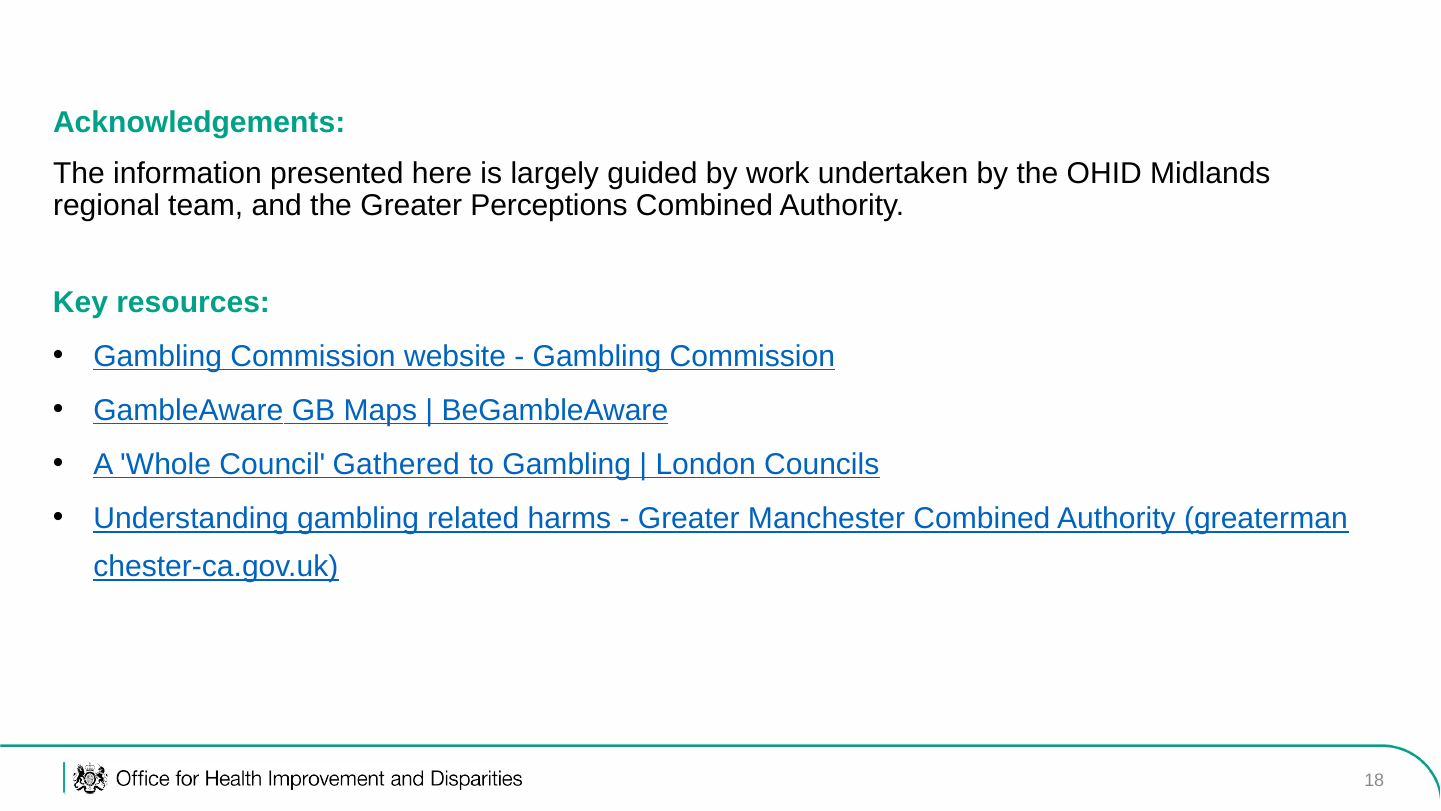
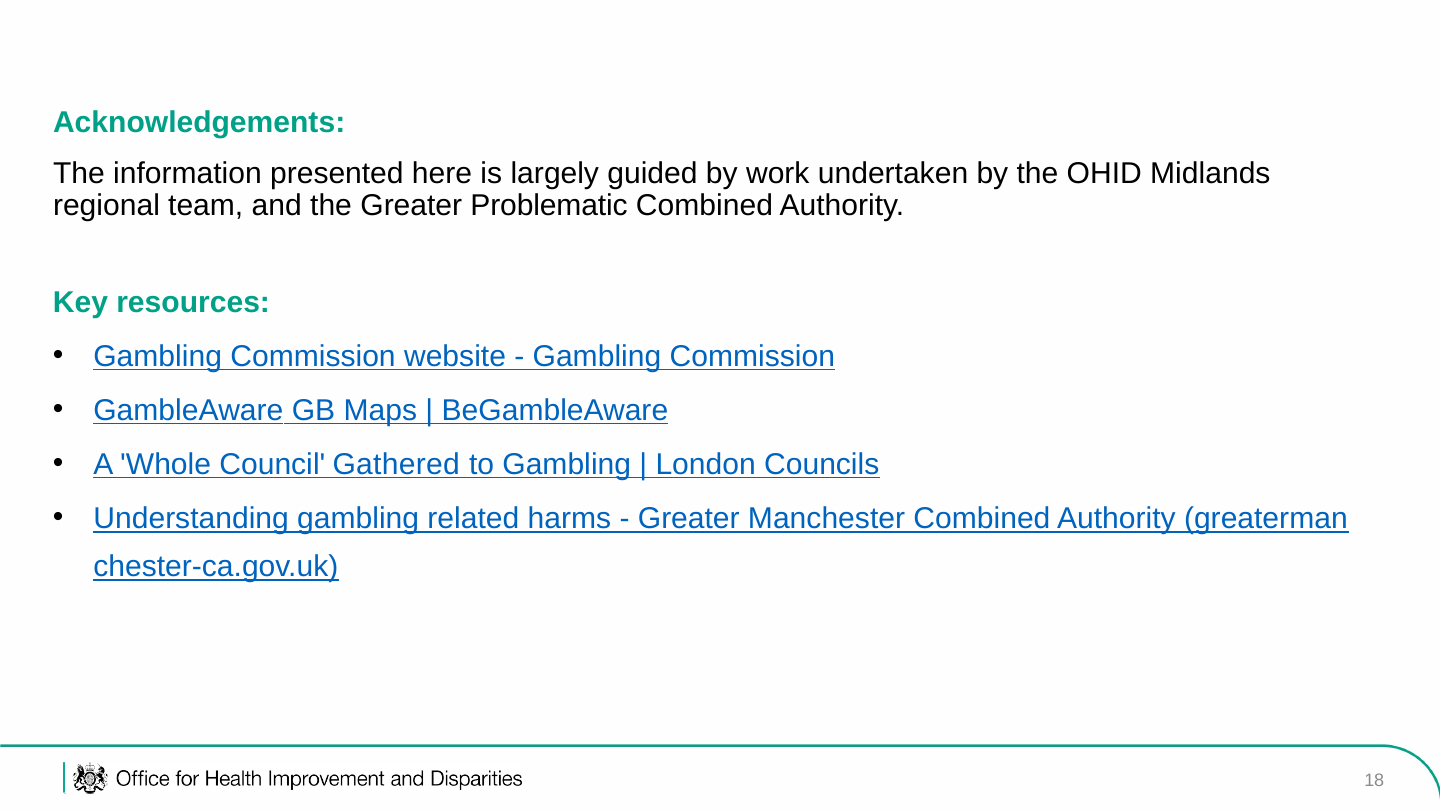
Perceptions: Perceptions -> Problematic (549, 206)
